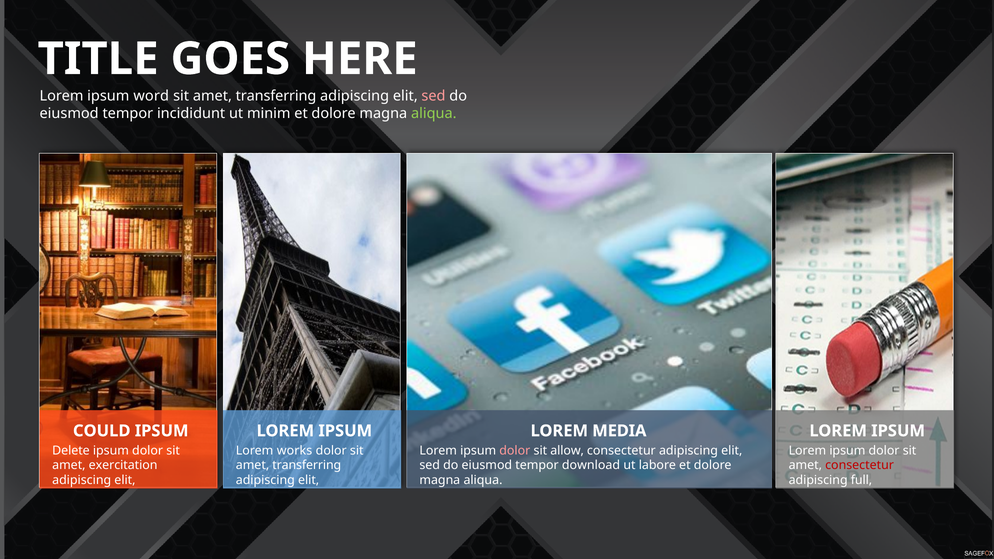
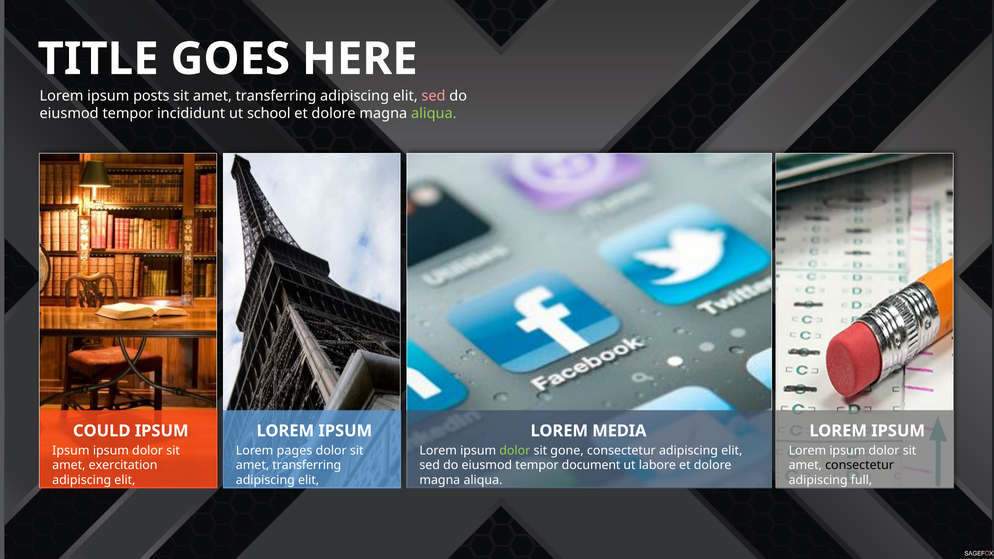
word: word -> posts (151, 96)
minim: minim -> school (269, 113)
Delete: Delete -> Ipsum (71, 451)
works: works -> pages (295, 451)
dolor colour: pink -> light green (515, 451)
allow: allow -> gone (567, 451)
download: download -> document (591, 465)
consectetur colour: red -> black (860, 465)
